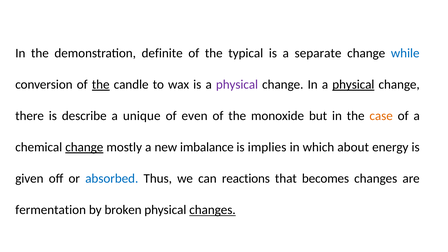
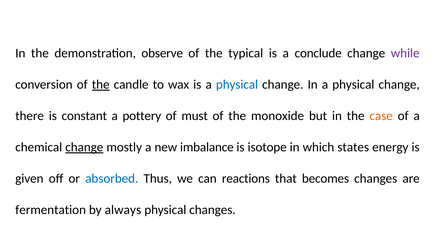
definite: definite -> observe (162, 53)
separate: separate -> conclude (318, 53)
while colour: blue -> purple (405, 53)
physical colour: purple -> blue (237, 84)
physical underline: present -> none (353, 84)
describe: describe -> constant (84, 116)
unique: unique -> pottery (142, 116)
even: even -> must (195, 116)
implies: implies -> isotope (267, 147)
about: about -> states (353, 147)
broken: broken -> always (123, 210)
changes underline: present -> none (212, 210)
